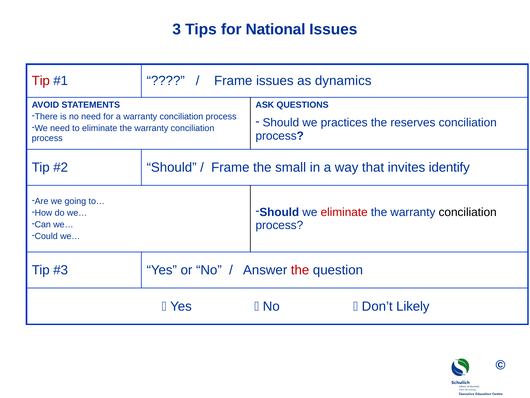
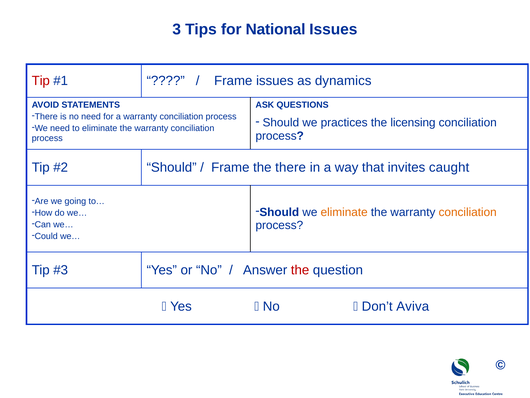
reserves: reserves -> licensing (413, 123)
the small: small -> there (291, 167)
identify: identify -> caught (449, 167)
eliminate colour: red -> orange (344, 212)
conciliation colour: black -> orange (468, 212)
Likely: Likely -> Aviva (413, 306)
